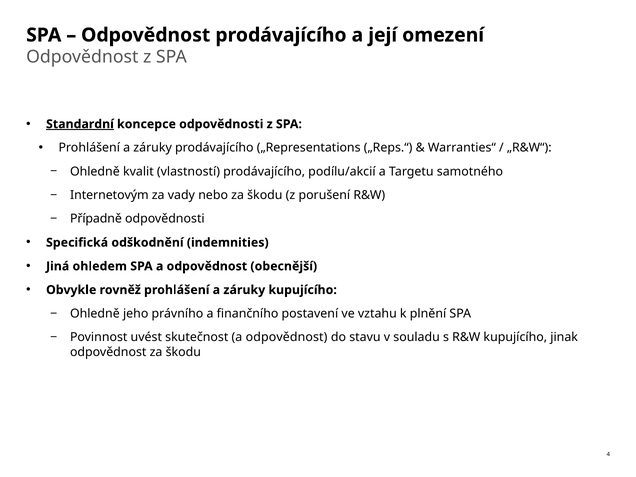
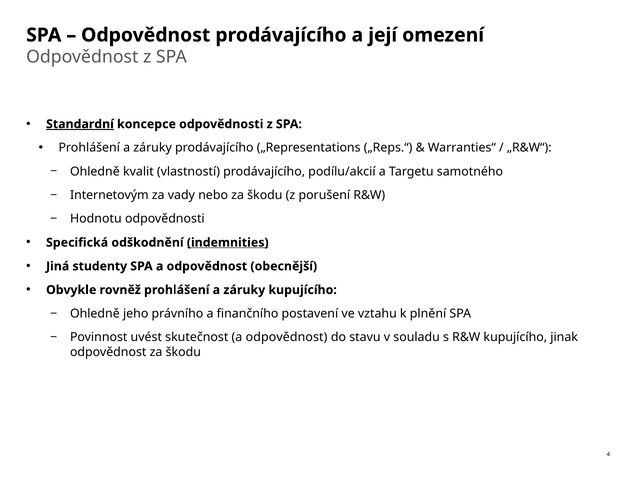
Případně: Případně -> Hodnotu (96, 219)
indemnities underline: none -> present (228, 243)
ohledem: ohledem -> studenty (100, 266)
